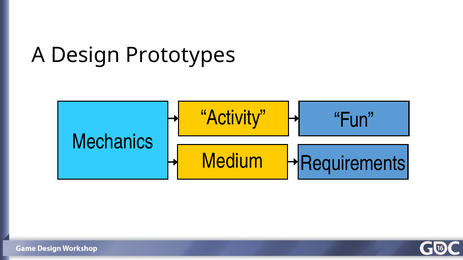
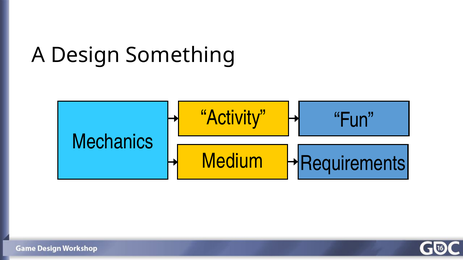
Prototypes: Prototypes -> Something (181, 55)
